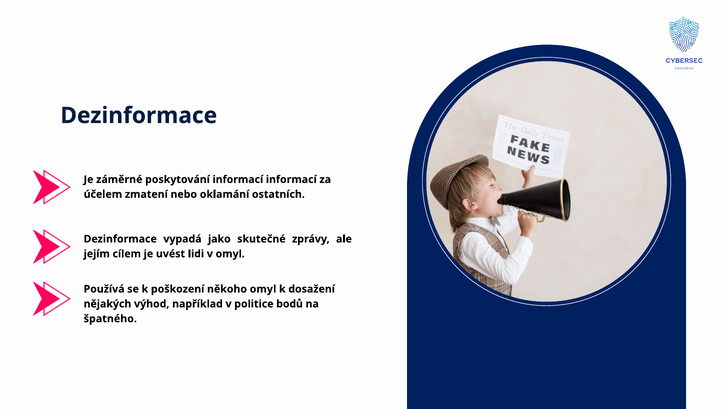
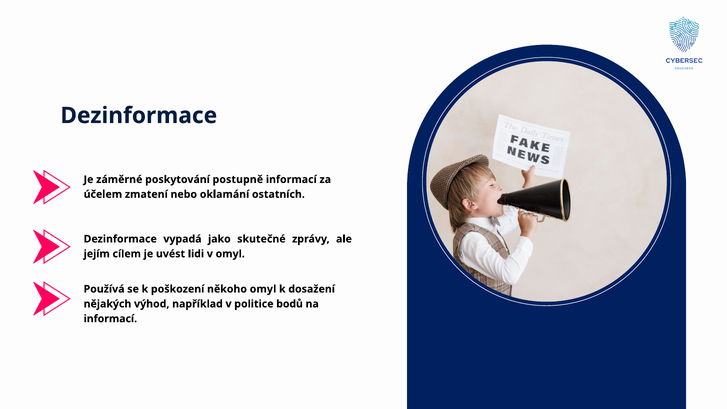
poskytování informací: informací -> postupně (238, 179)
špatného: špatného -> informací (110, 319)
